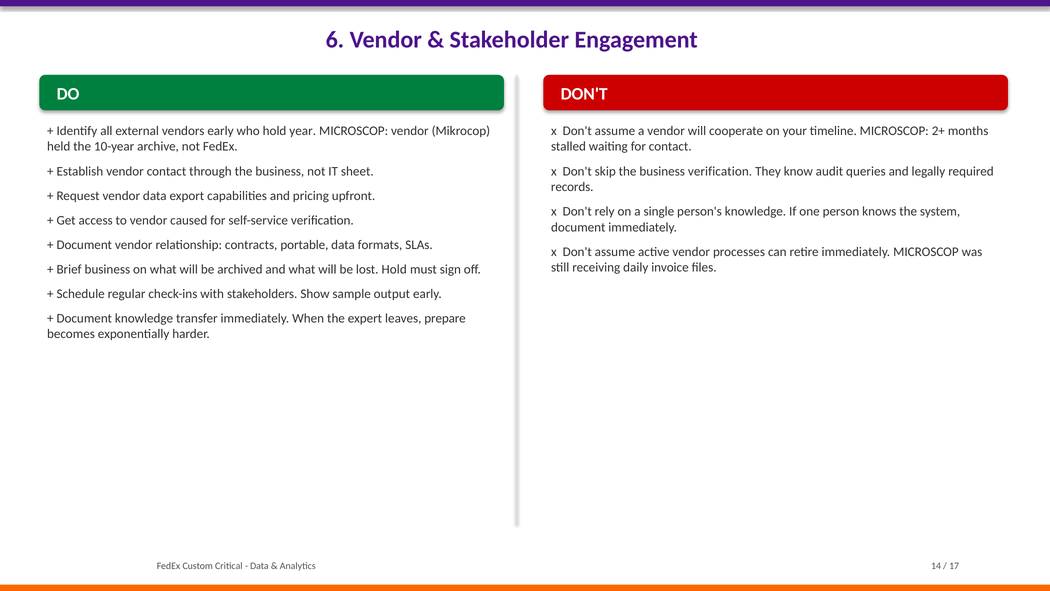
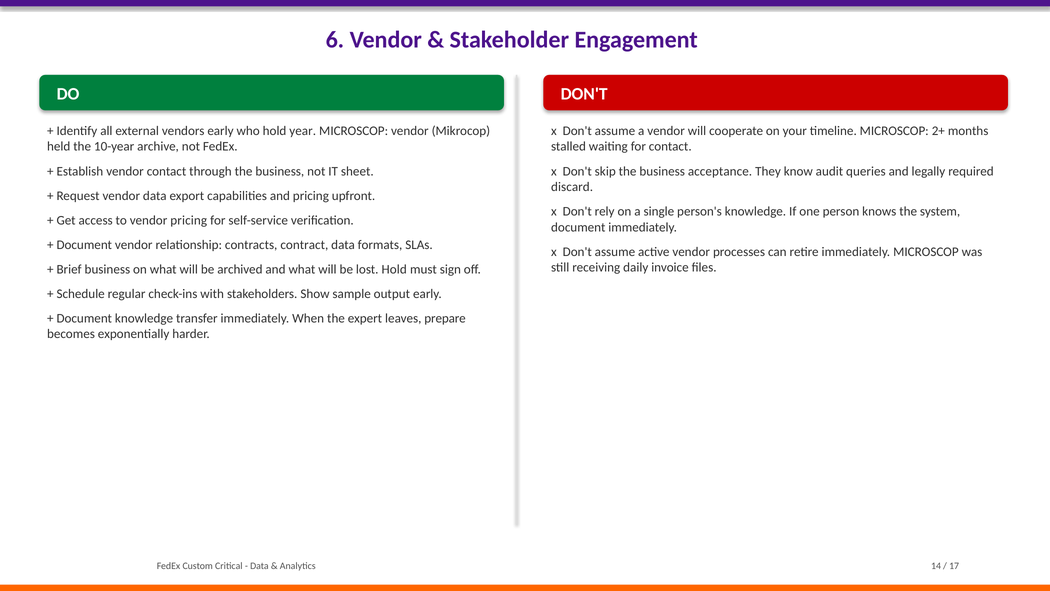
business verification: verification -> acceptance (720, 171)
records: records -> discard (572, 187)
vendor caused: caused -> pricing (189, 220)
portable: portable -> contract (304, 245)
